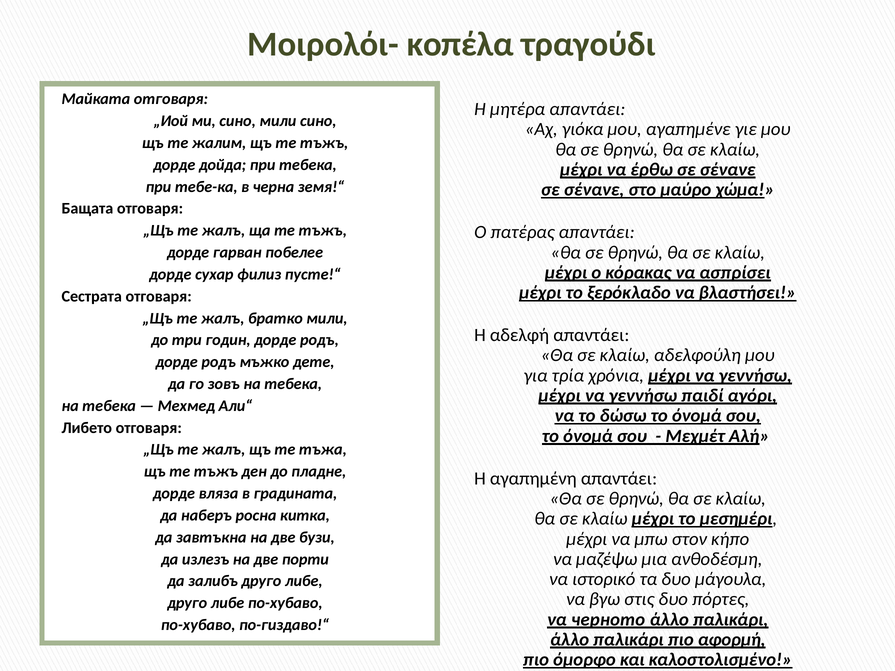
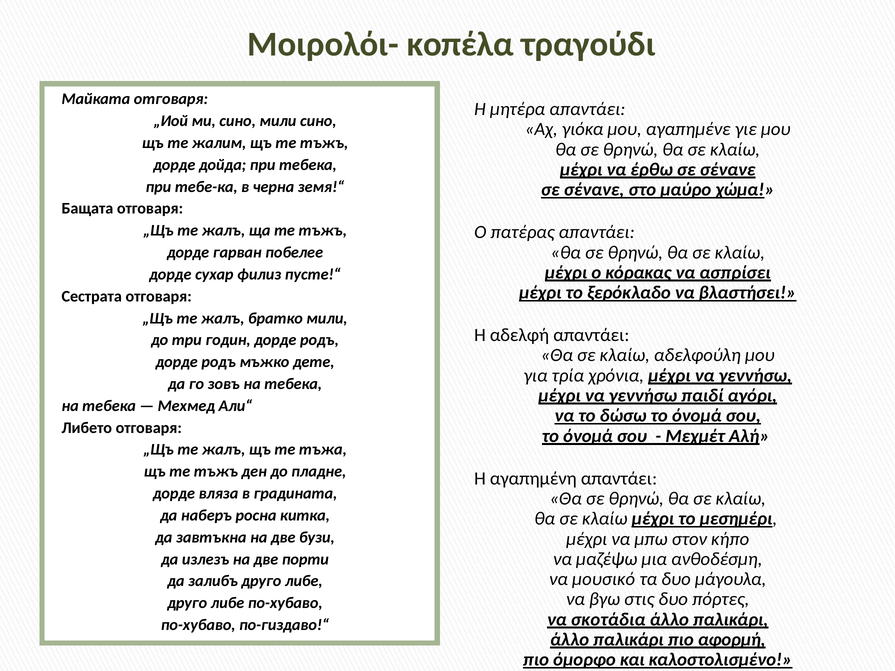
ιστορικό: ιστορικό -> μουσικό (604, 579)
черното: черното -> σκοτάδια (608, 620)
